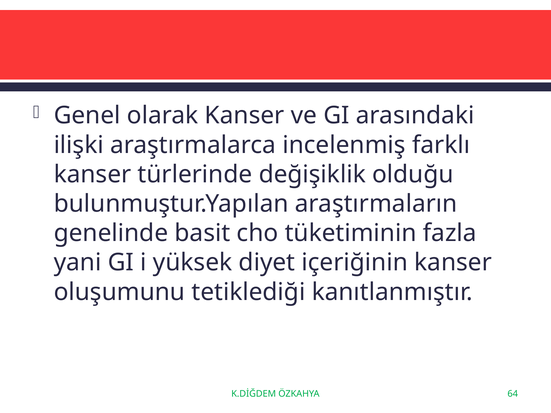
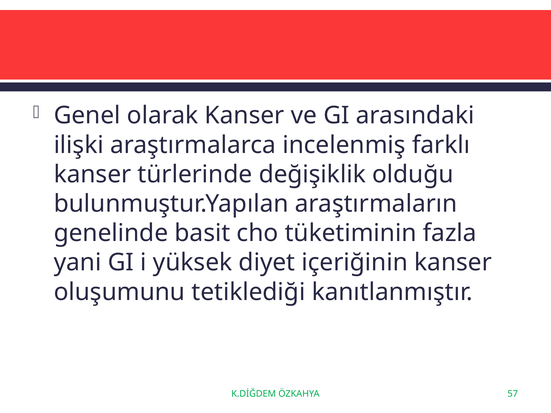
64: 64 -> 57 (513, 394)
